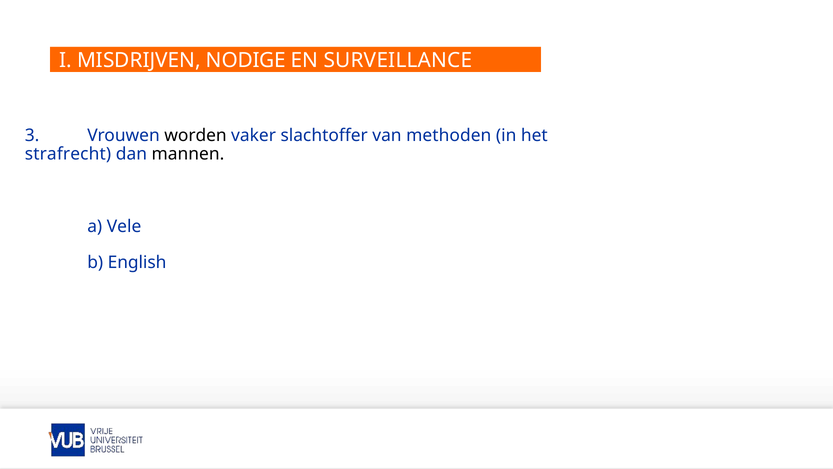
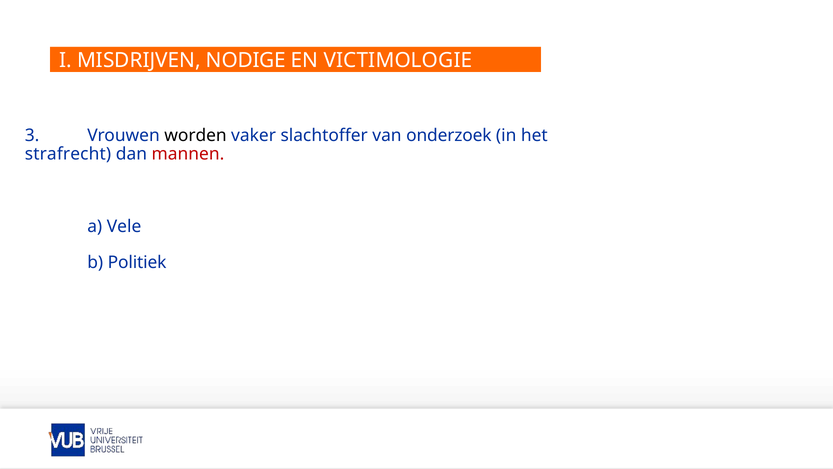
SURVEILLANCE: SURVEILLANCE -> VICTIMOLOGIE (398, 61)
methoden: methoden -> onderzoek (449, 135)
mannen colour: black -> red (188, 154)
English: English -> Politiek (137, 262)
